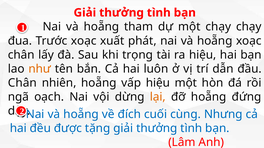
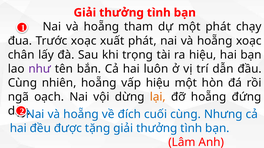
một chạy: chạy -> phát (218, 27)
như colour: orange -> purple (40, 69)
Chân: Chân -> Cùng (22, 83)
